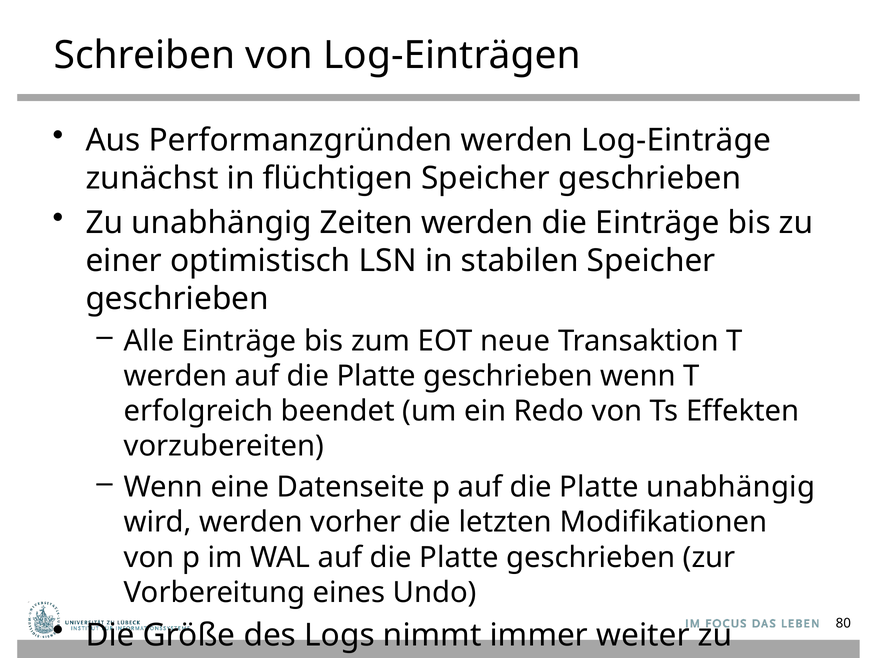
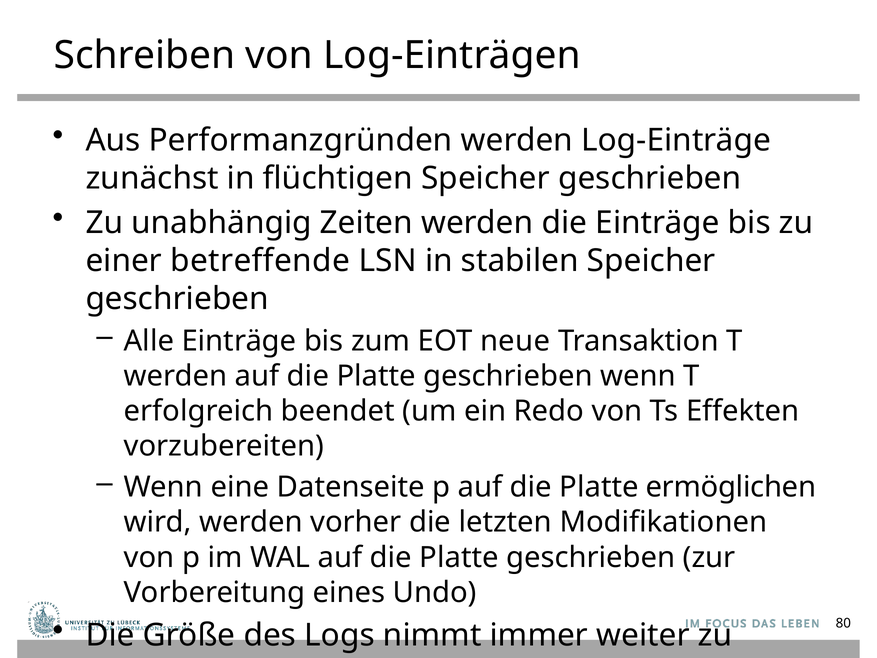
optimistisch: optimistisch -> betreffende (260, 261)
Platte unabhängig: unabhängig -> ermöglichen (731, 487)
